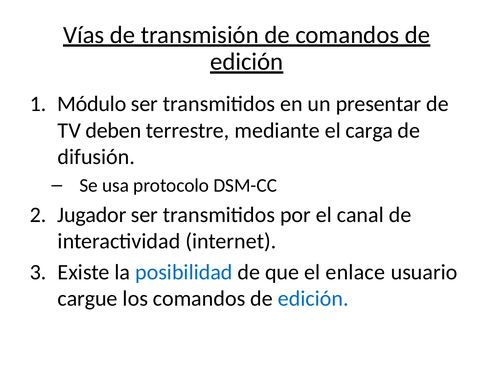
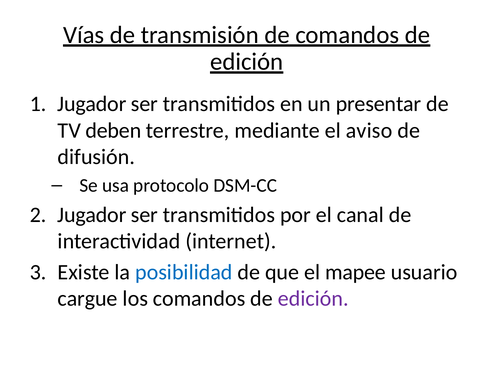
Módulo: Módulo -> Jugador (92, 104)
carga: carga -> aviso (369, 131)
enlace: enlace -> mapee (356, 272)
edición colour: blue -> purple (313, 299)
